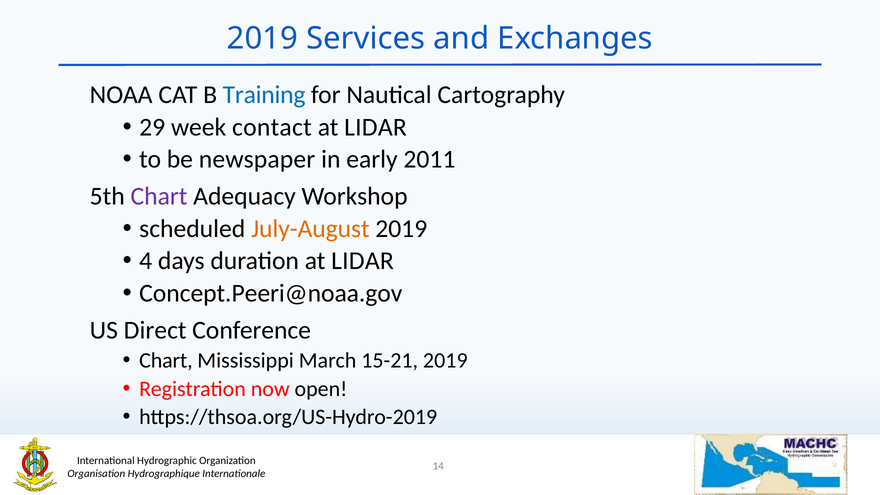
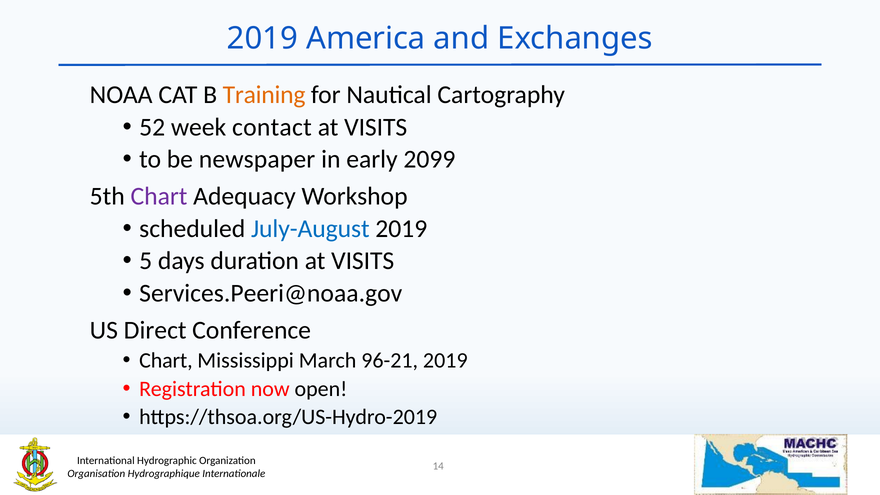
Services: Services -> America (366, 39)
Training colour: blue -> orange (264, 95)
29: 29 -> 52 (152, 127)
LIDAR: LIDAR -> VISITS (376, 127)
2011: 2011 -> 2099 (429, 159)
July-August colour: orange -> blue (310, 229)
4: 4 -> 5 (146, 261)
duration at LIDAR: LIDAR -> VISITS (363, 261)
Concept.Peeri@noaa.gov: Concept.Peeri@noaa.gov -> Services.Peeri@noaa.gov (271, 293)
15-21: 15-21 -> 96-21 (390, 360)
